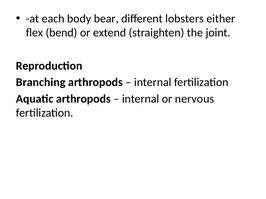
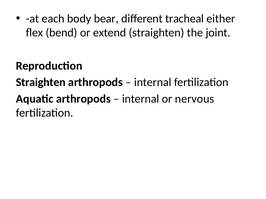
lobsters: lobsters -> tracheal (185, 19)
Branching: Branching -> Straighten (41, 82)
